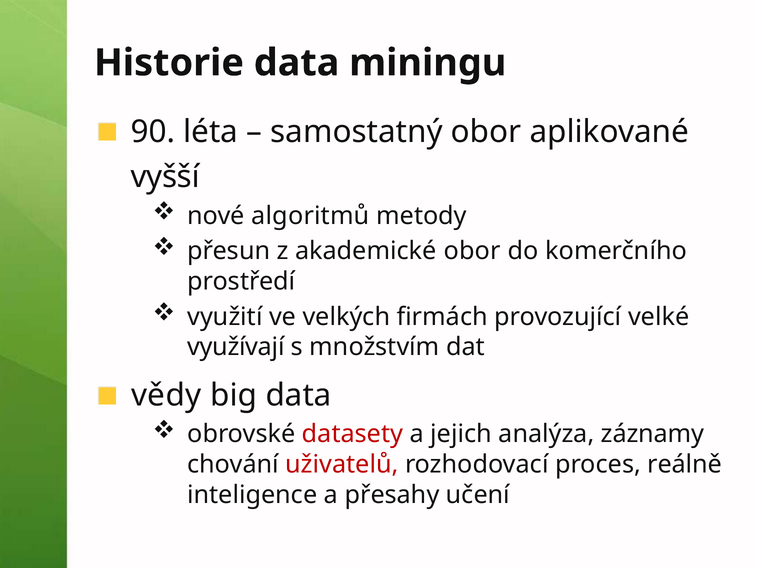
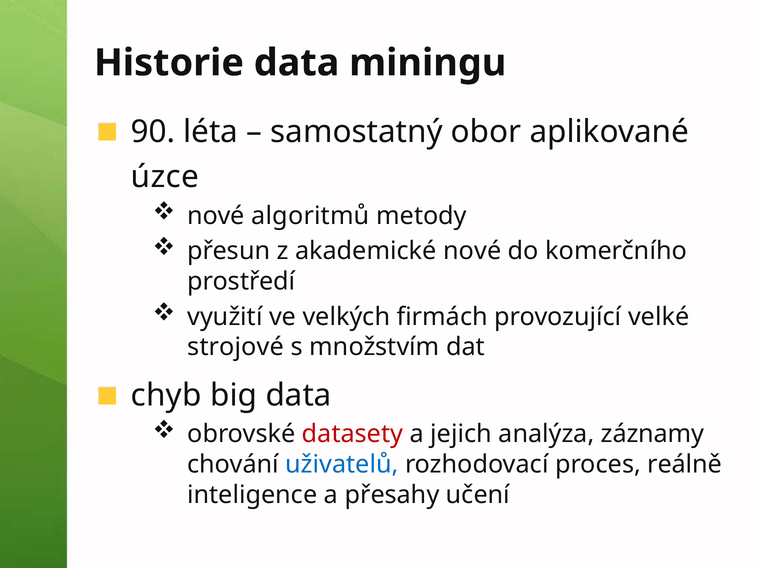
vyšší: vyšší -> úzce (165, 177)
akademické obor: obor -> nové (472, 251)
využívají: využívají -> strojové (236, 347)
vědy: vědy -> chyb (166, 395)
uživatelů colour: red -> blue (342, 464)
